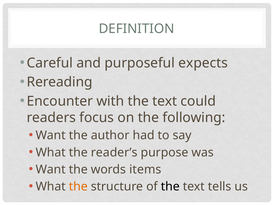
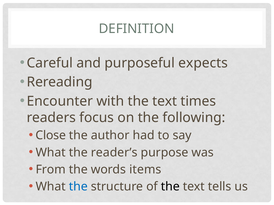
could: could -> times (198, 101)
Want: Want -> Close (51, 136)
Want: Want -> From (51, 170)
the colour: orange -> blue (78, 187)
